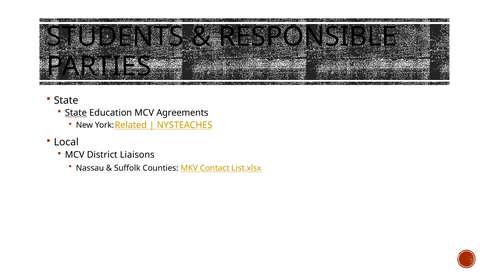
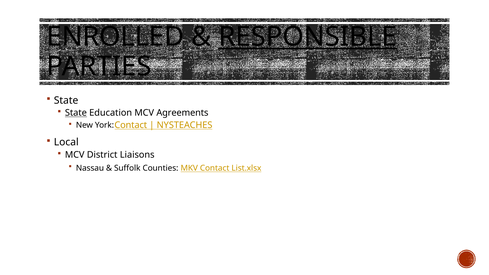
STUDENTS: STUDENTS -> ENROLLED (115, 37)
RESPONSIBLE underline: none -> present (308, 37)
Related: Related -> Contact (131, 125)
